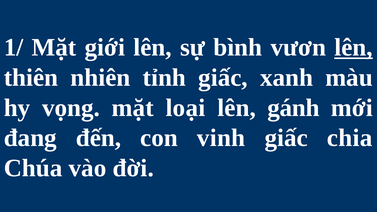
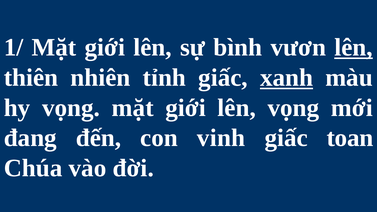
xanh underline: none -> present (287, 78)
vọng mặt loại: loại -> giới (186, 108)
lên gánh: gánh -> vọng (293, 108)
chia: chia -> toan (350, 138)
